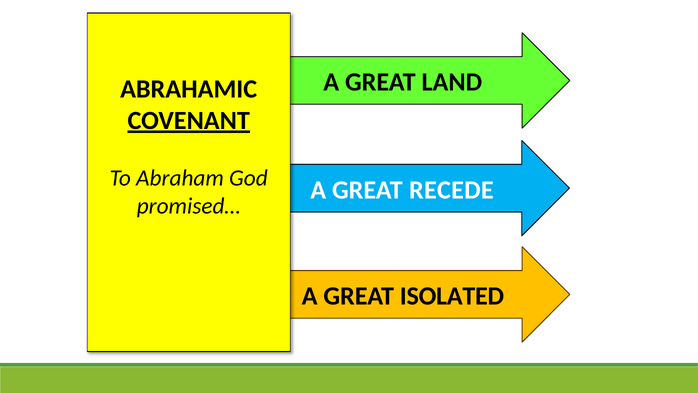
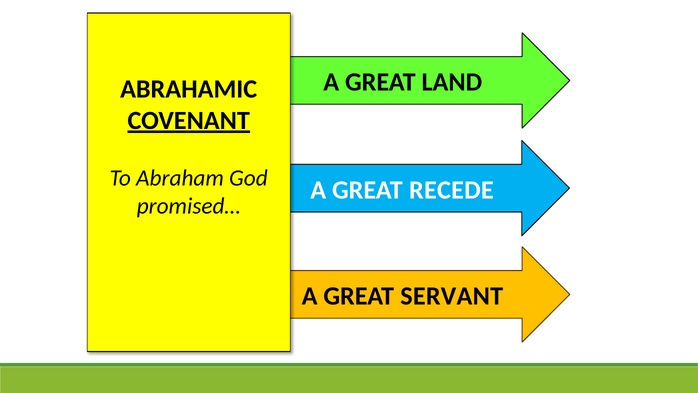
ISOLATED: ISOLATED -> SERVANT (452, 296)
